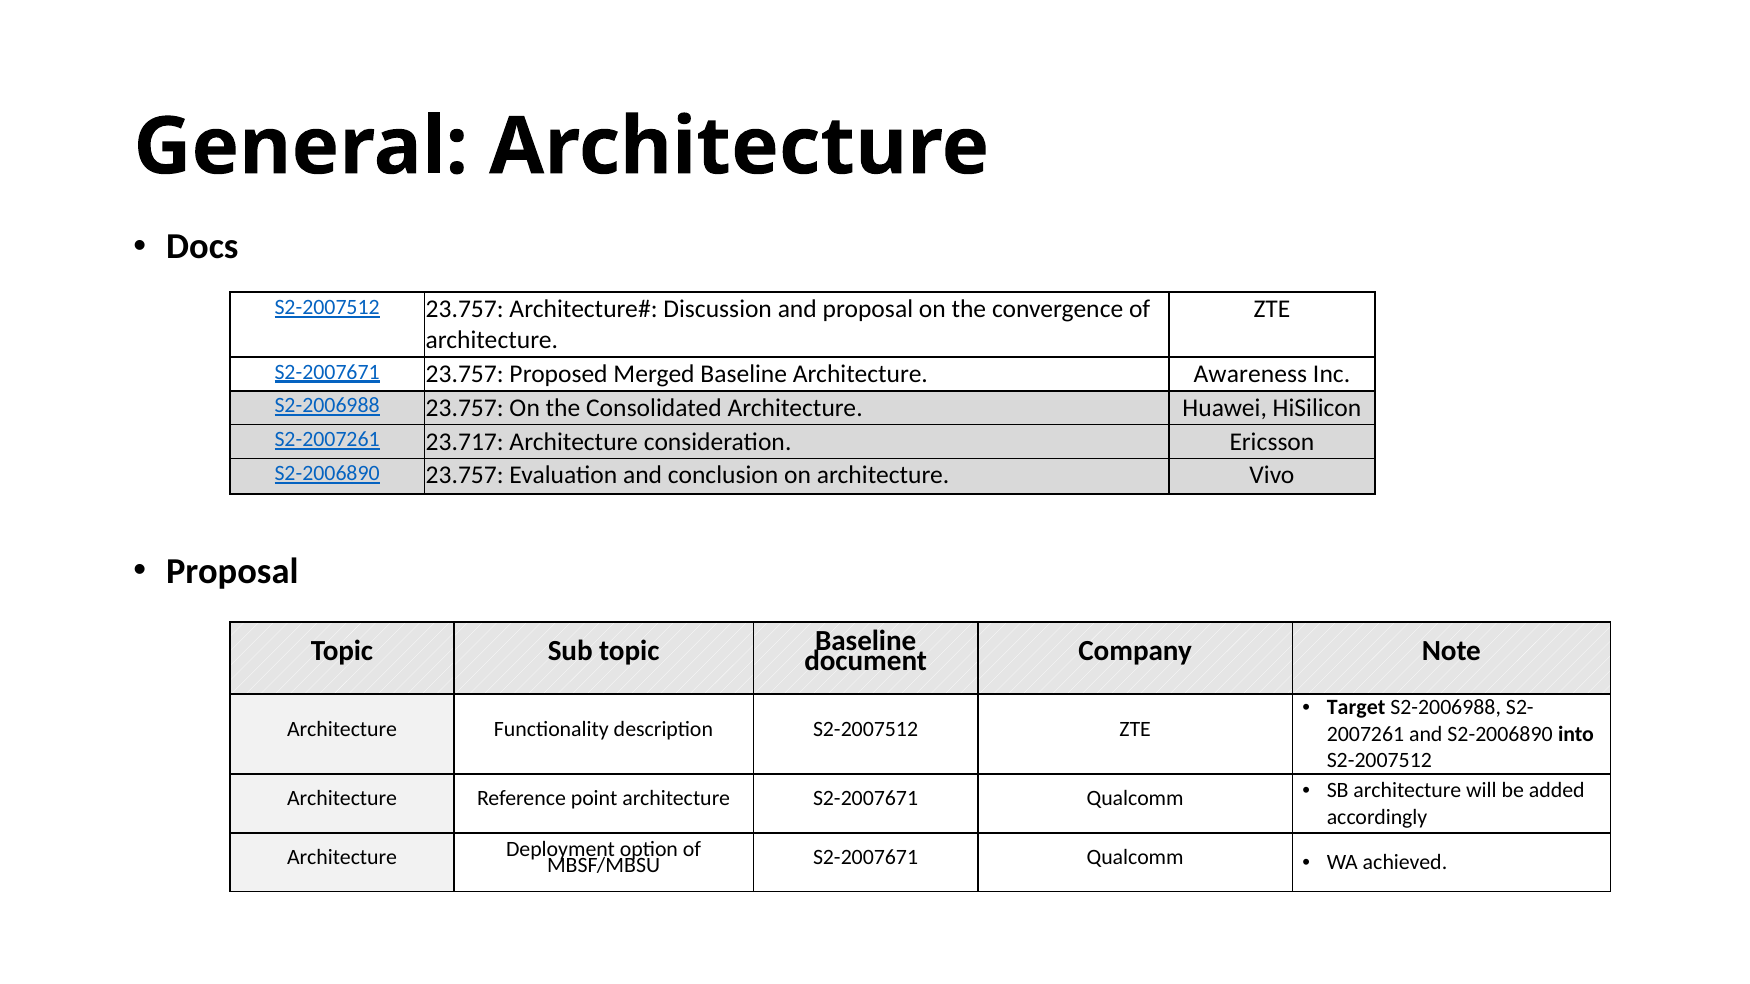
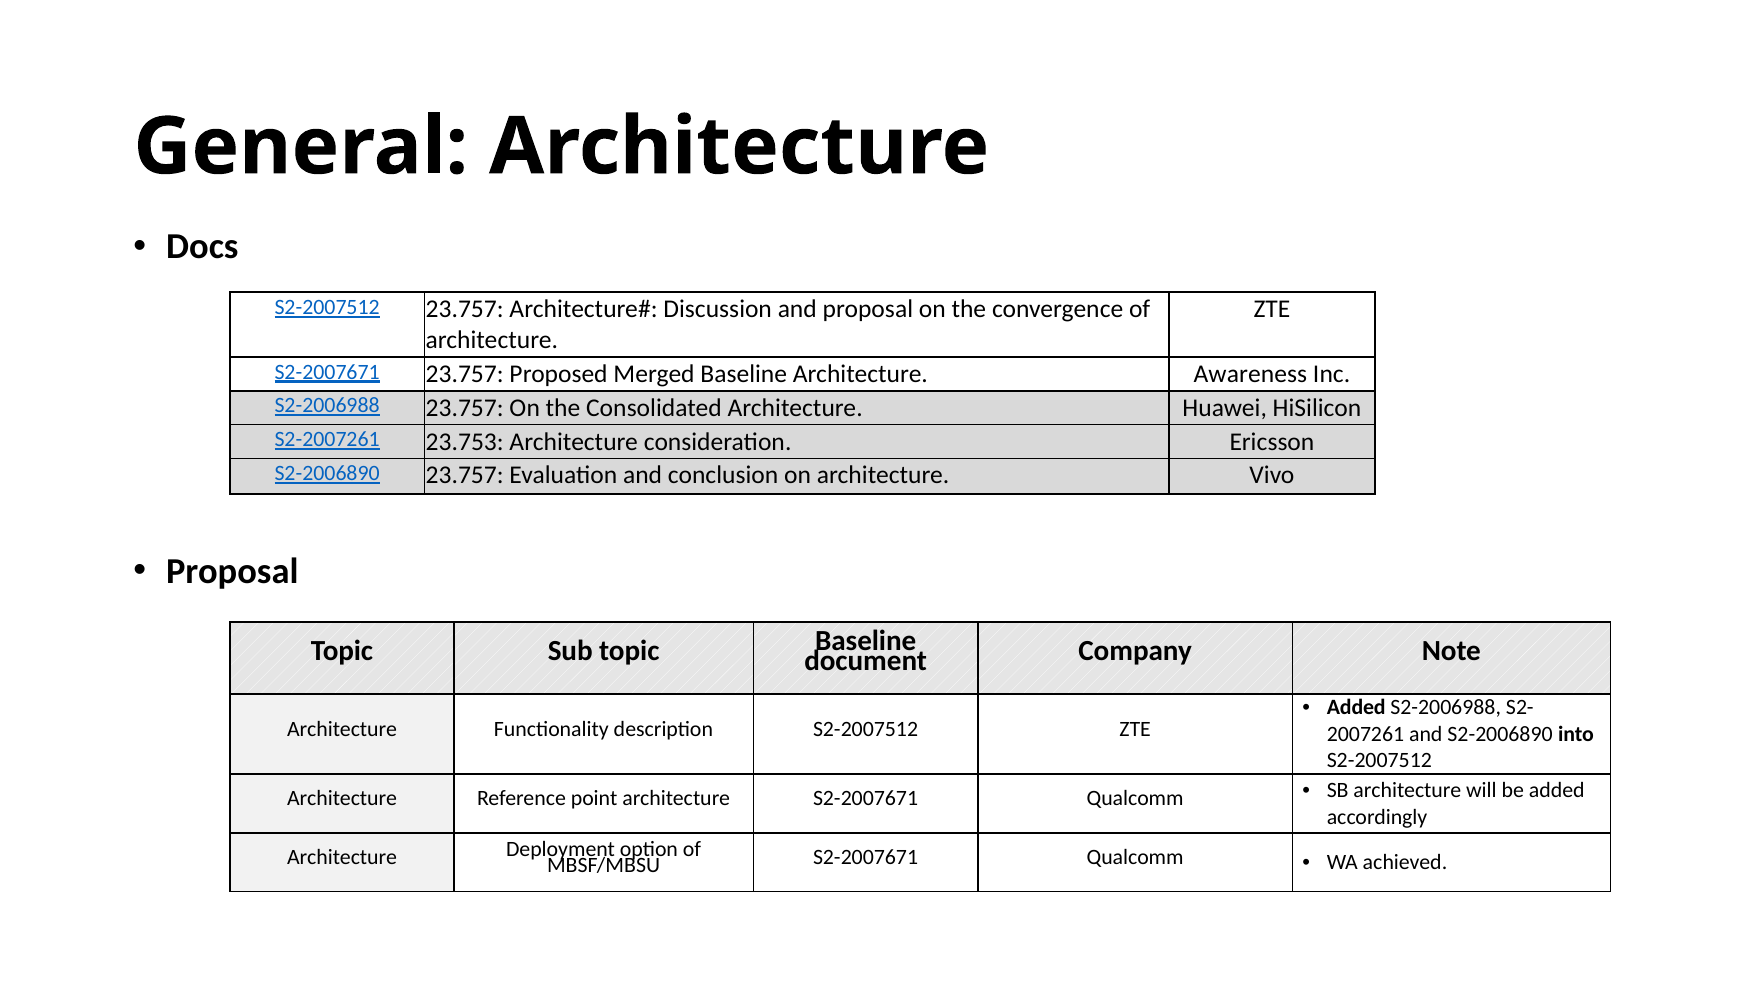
23.717: 23.717 -> 23.753 (465, 442)
Target: Target -> Added (1356, 708)
